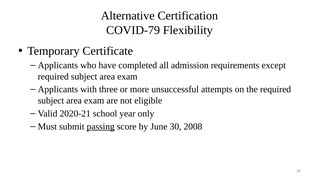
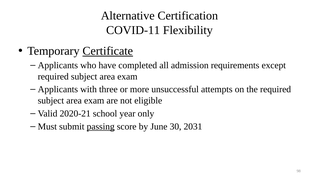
COVID-79: COVID-79 -> COVID-11 (133, 30)
Certificate underline: none -> present (108, 51)
2008: 2008 -> 2031 (193, 127)
